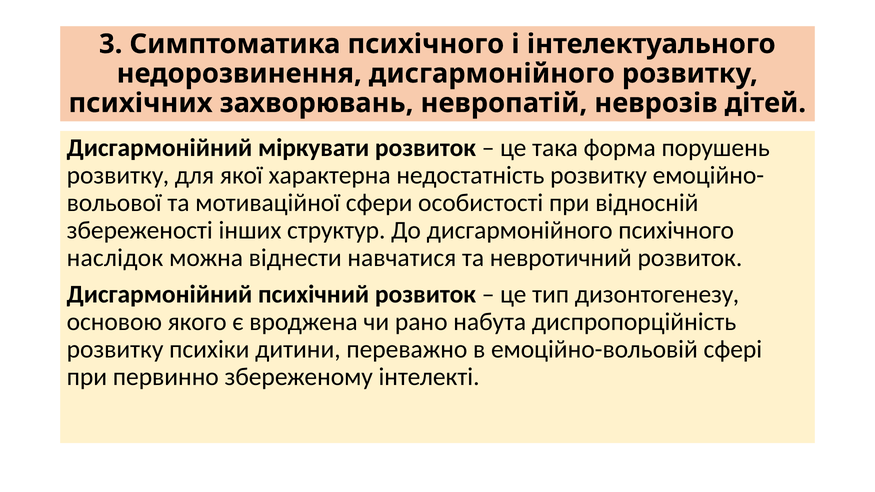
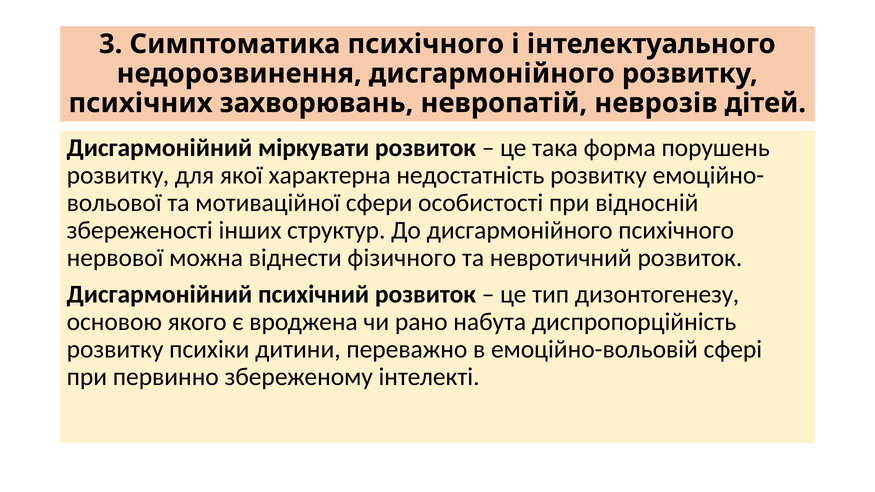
наслідок: наслідок -> нервової (115, 258)
навчатися: навчатися -> фізичного (402, 258)
